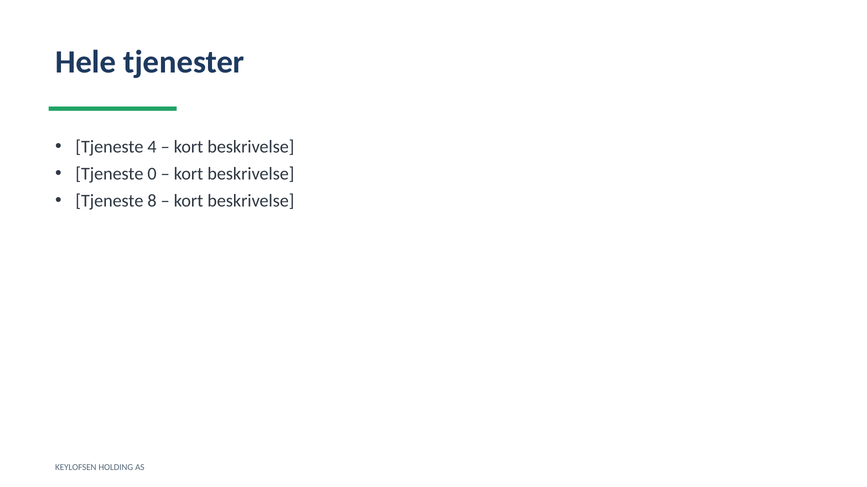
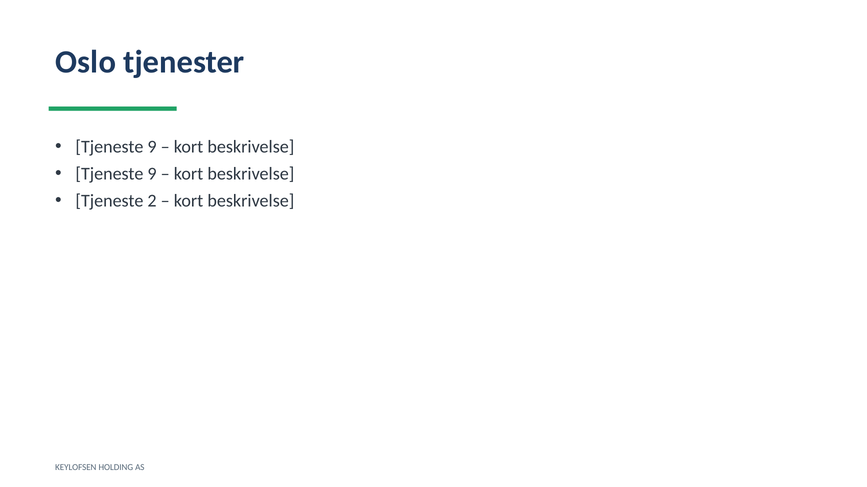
Hele: Hele -> Oslo (86, 62)
4: 4 -> 9 (152, 147)
0: 0 -> 9 (152, 174)
8: 8 -> 2 (152, 201)
